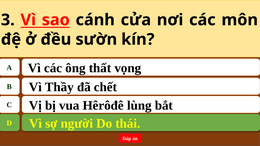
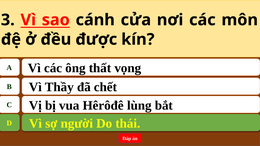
sườn: sườn -> được (96, 39)
